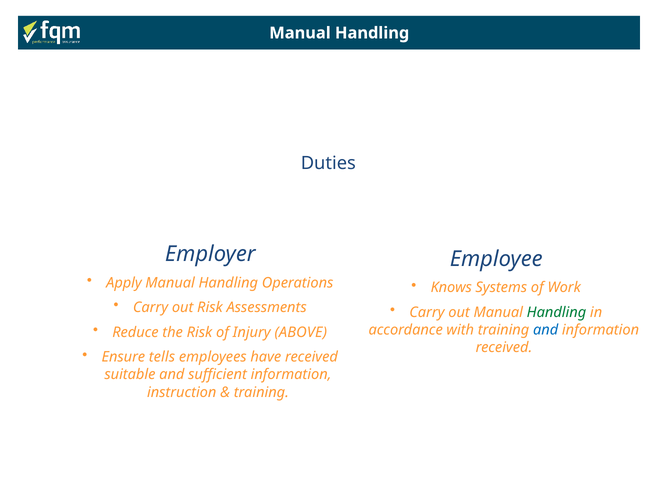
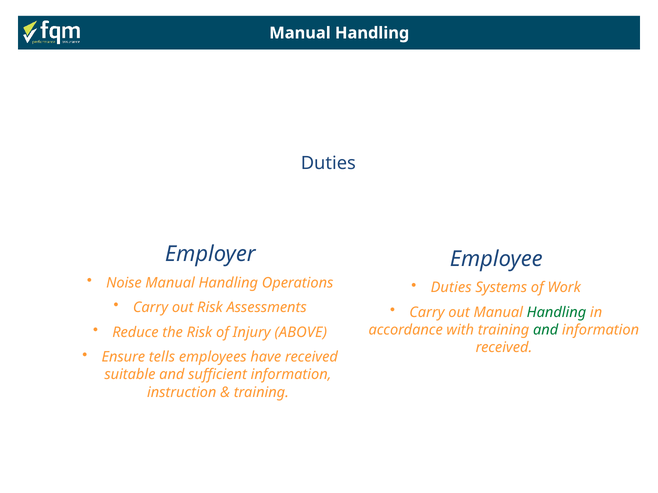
Apply: Apply -> Noise (124, 283)
Knows: Knows -> Duties (451, 288)
and colour: blue -> green (546, 330)
